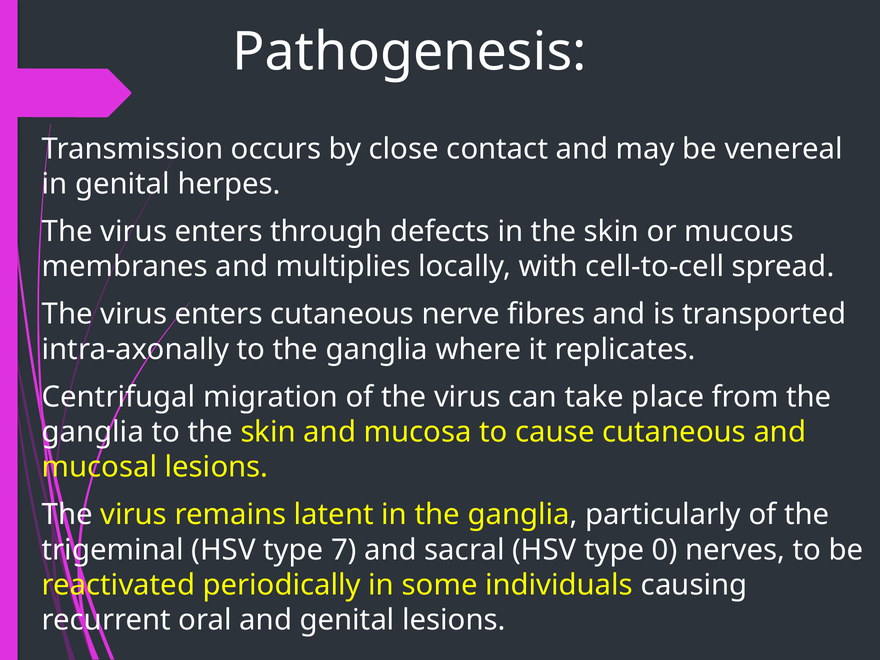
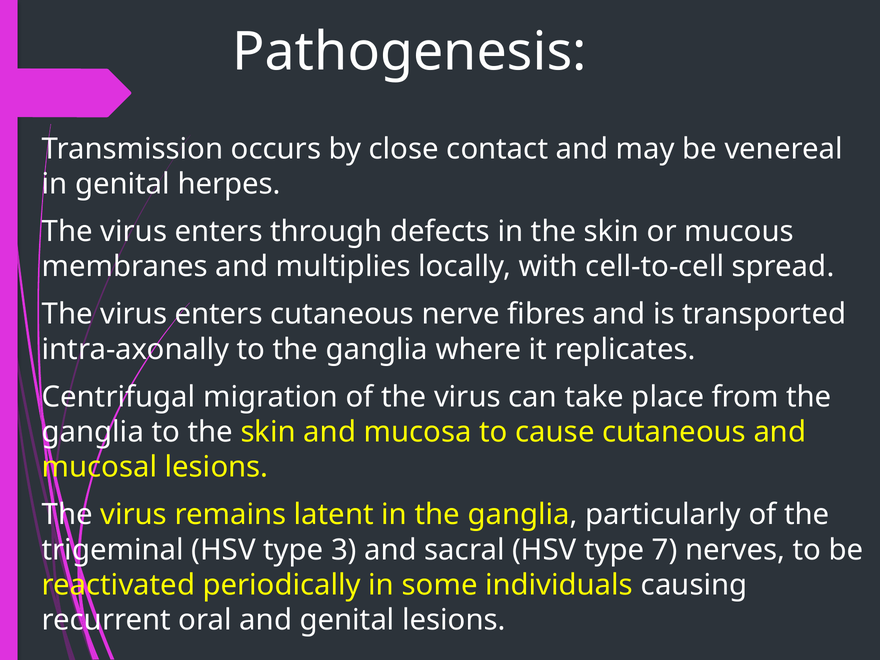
7: 7 -> 3 (344, 550)
0: 0 -> 7 (665, 550)
